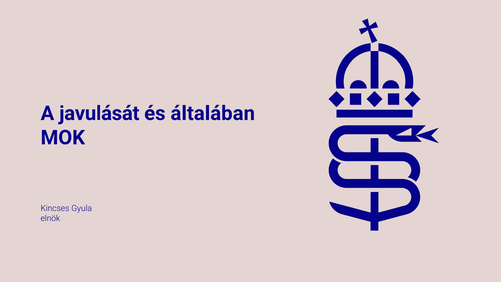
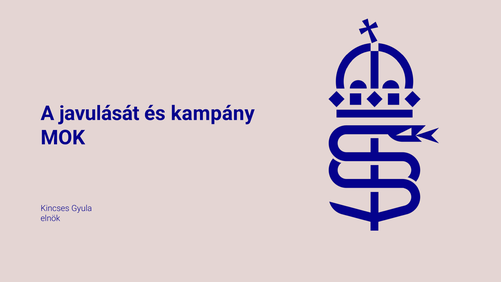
általában: általában -> kampány (213, 113)
